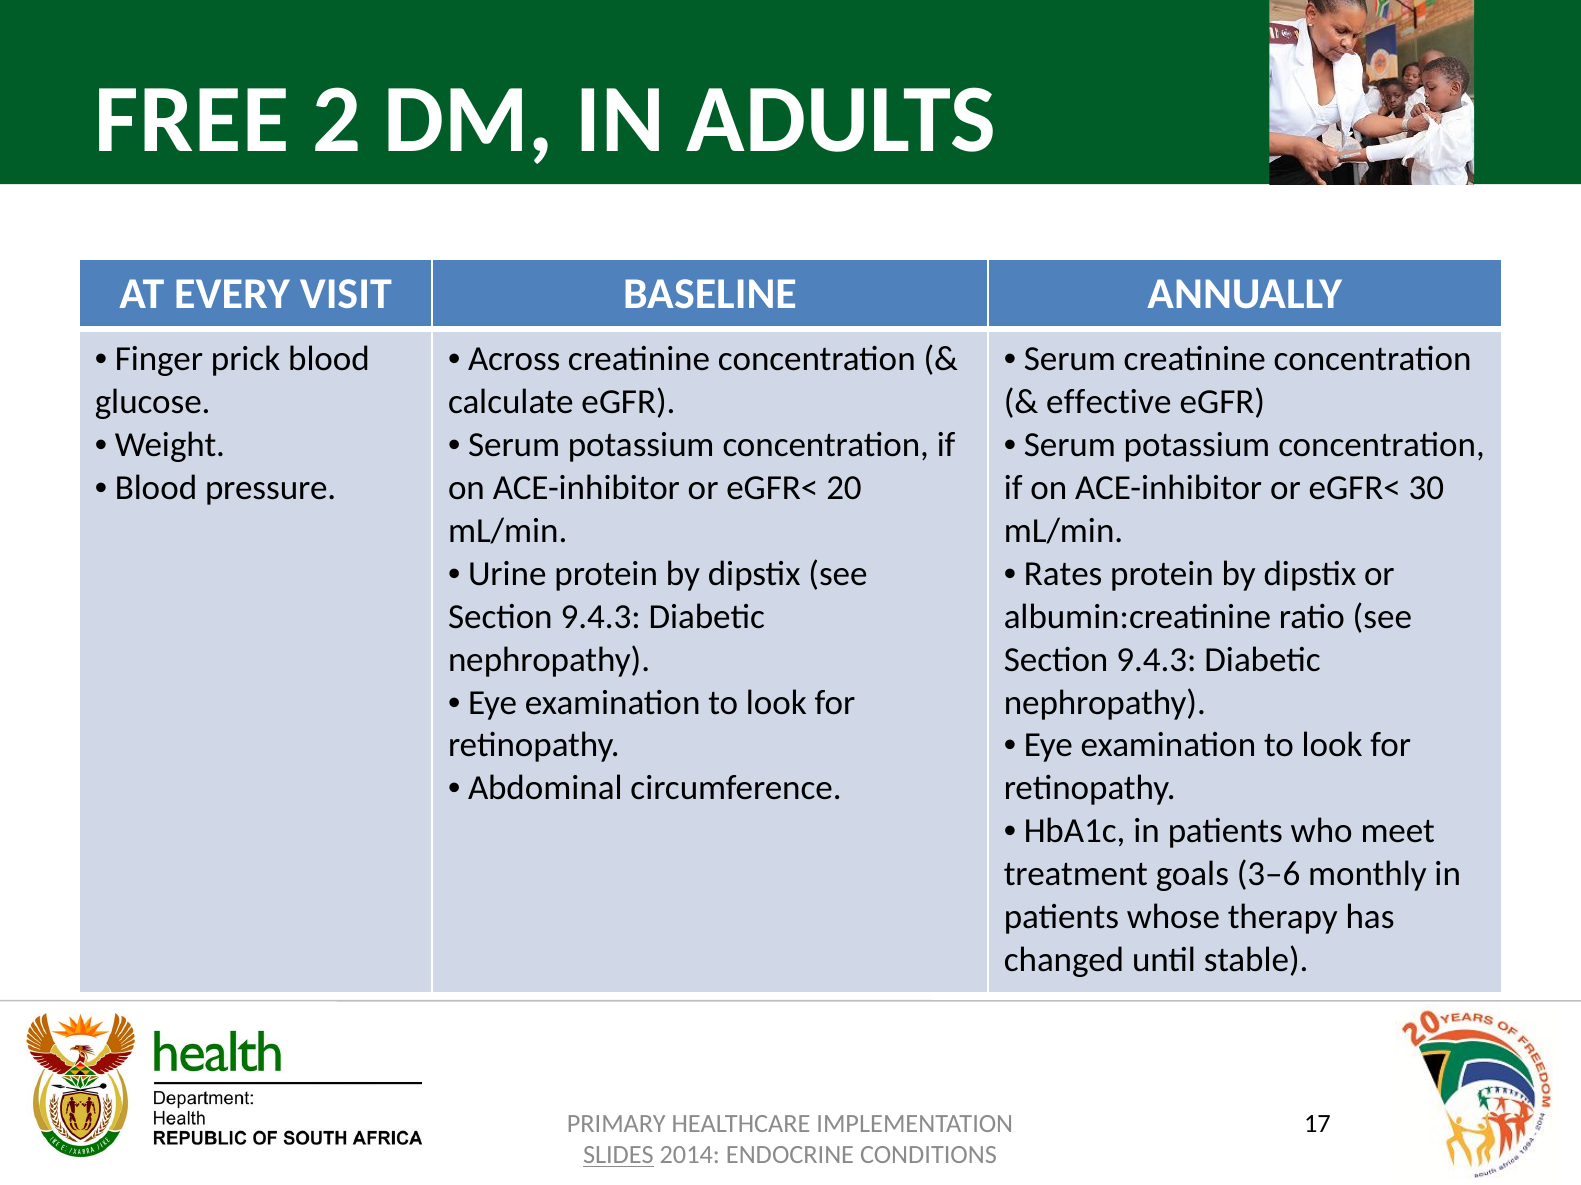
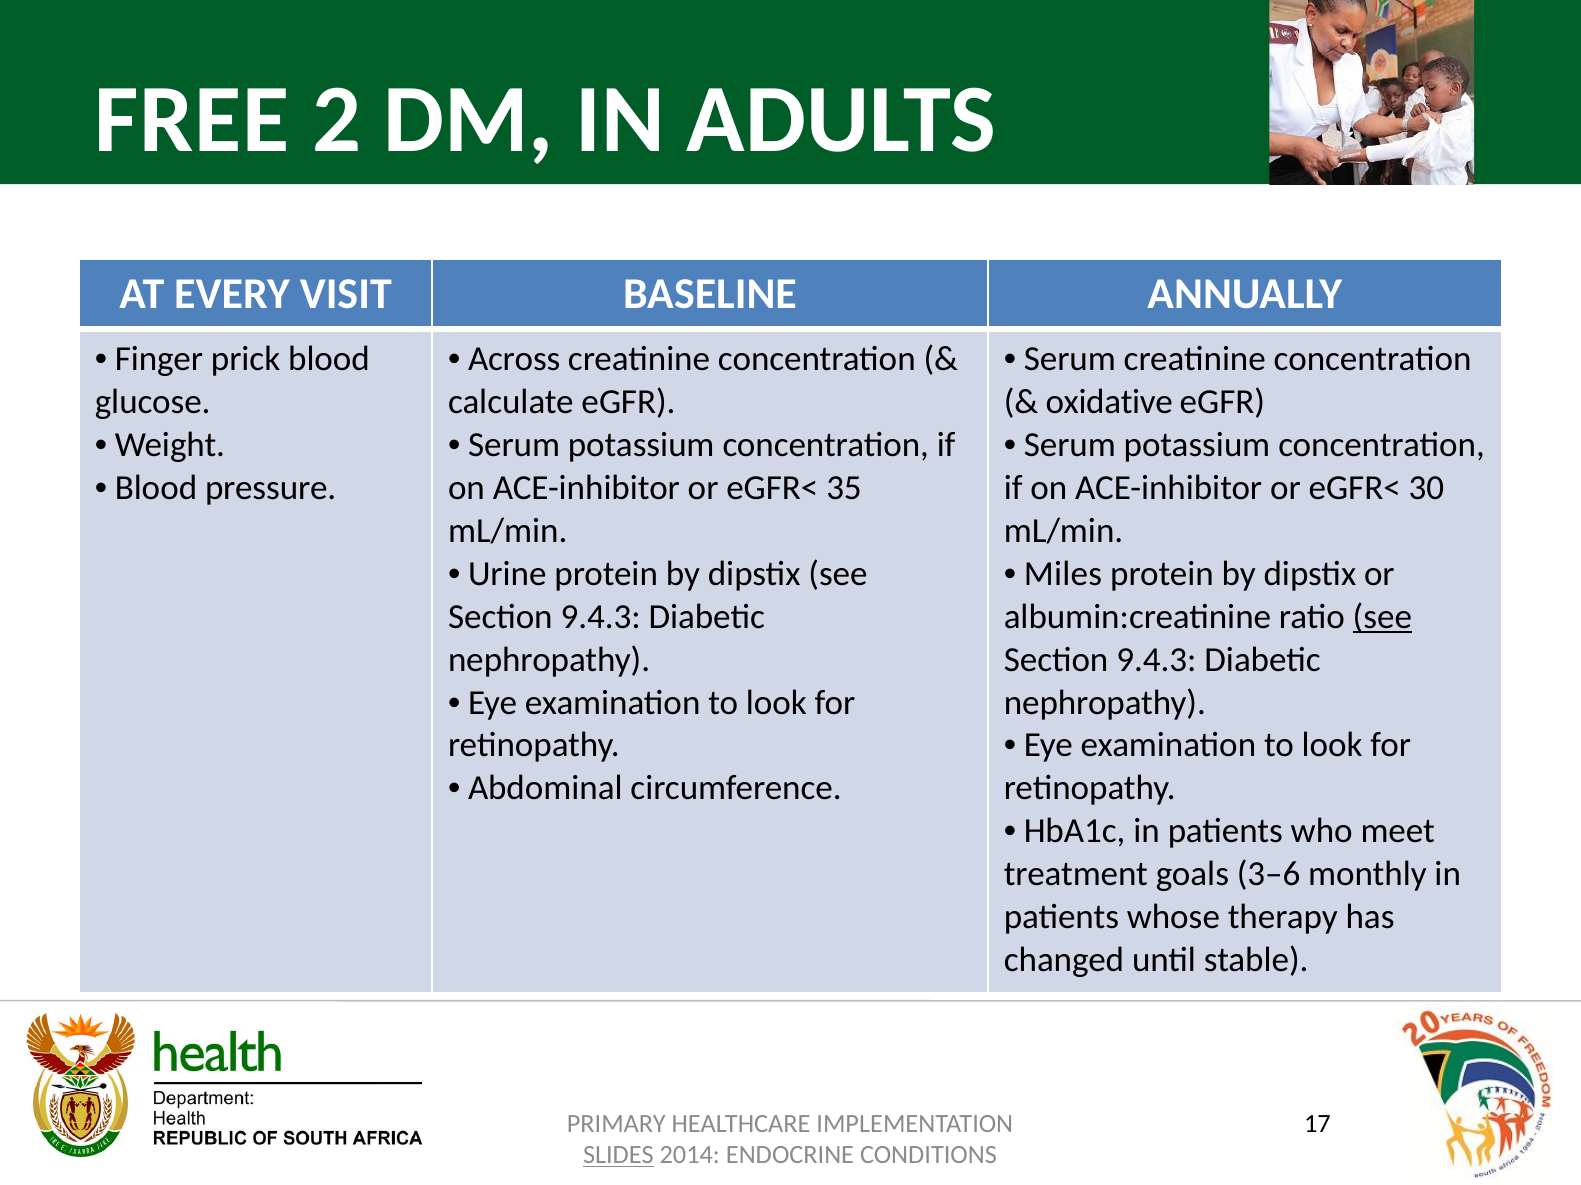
effective: effective -> oxidative (1109, 402)
20: 20 -> 35 (844, 488)
Rates: Rates -> Miles (1063, 574)
see underline: none -> present (1382, 617)
